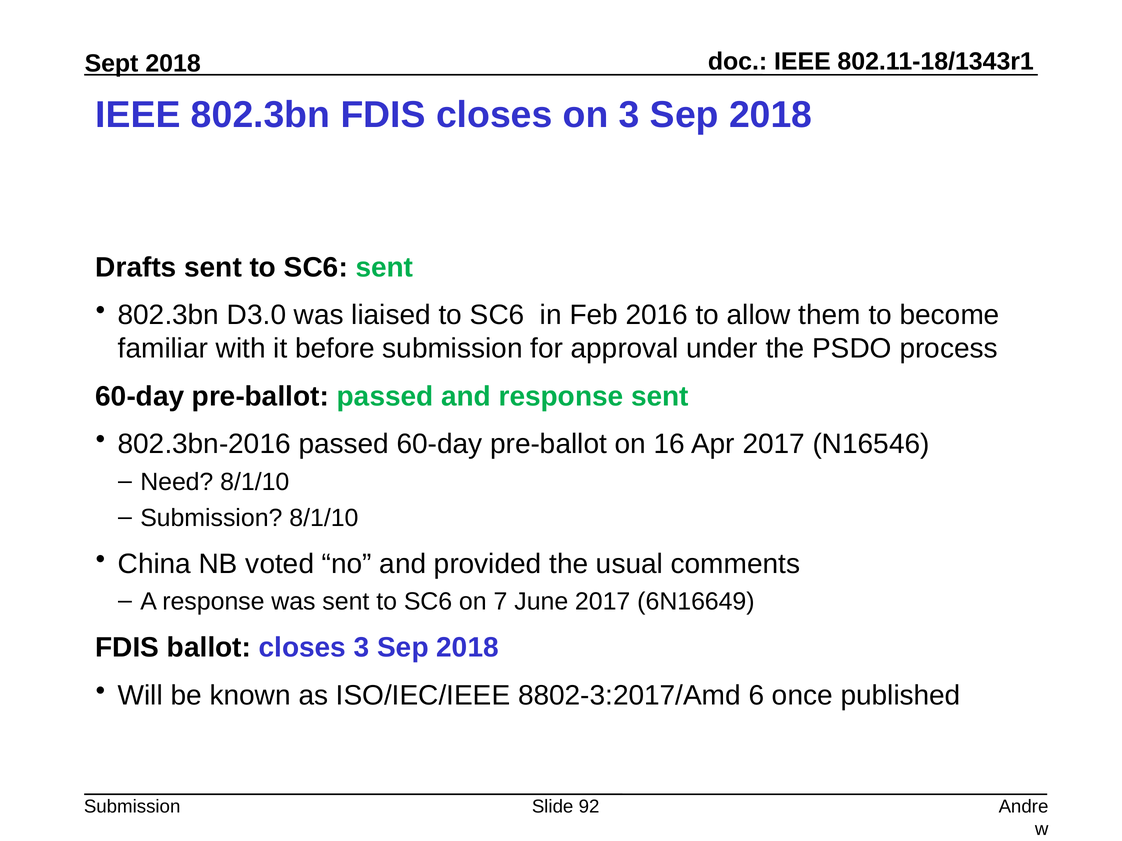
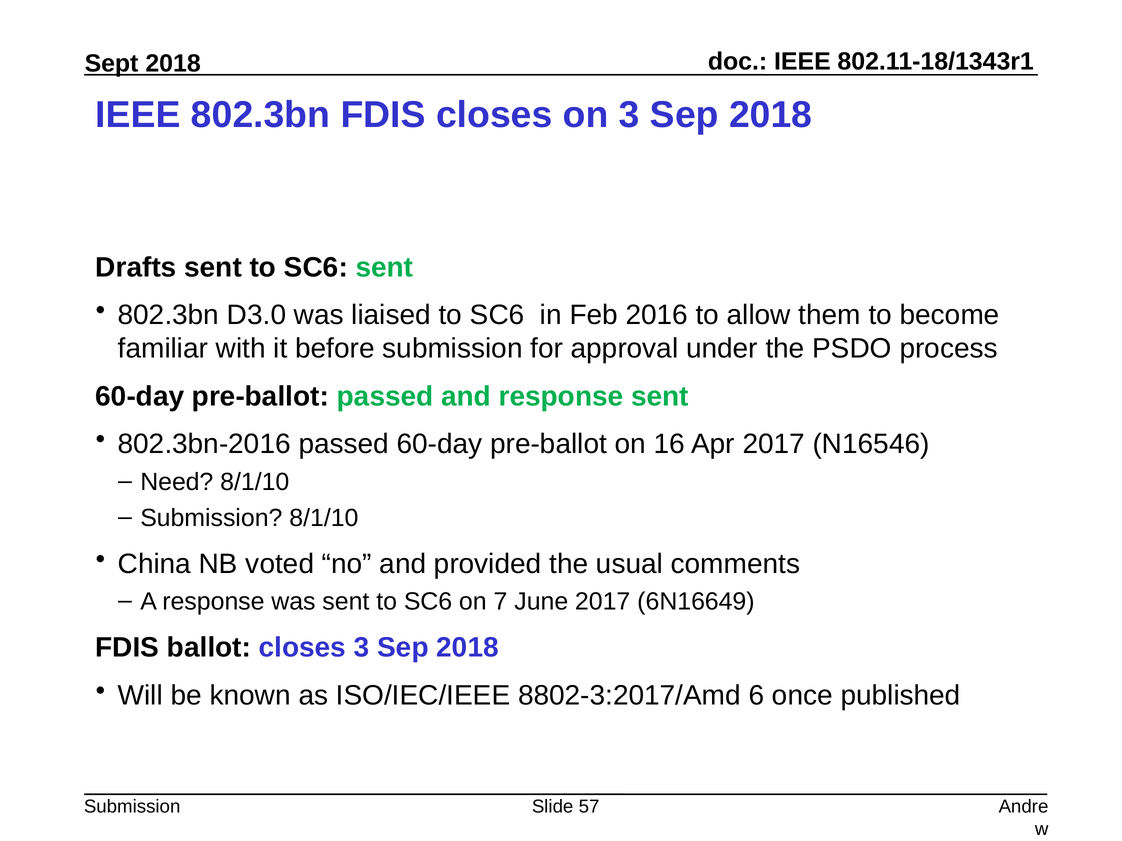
92: 92 -> 57 (589, 807)
